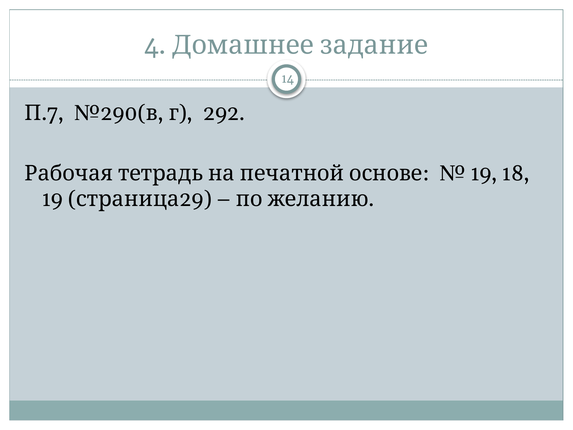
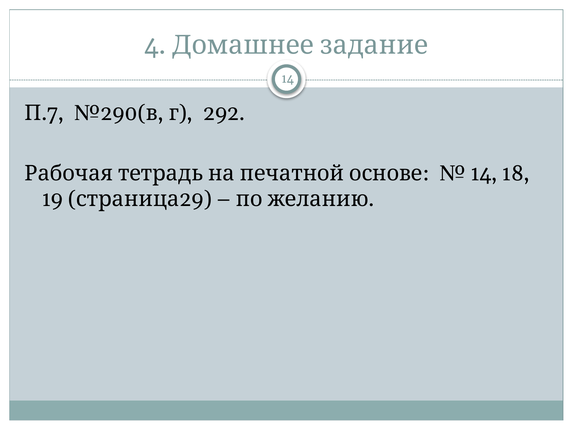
19: 19 -> 14 (484, 173)
